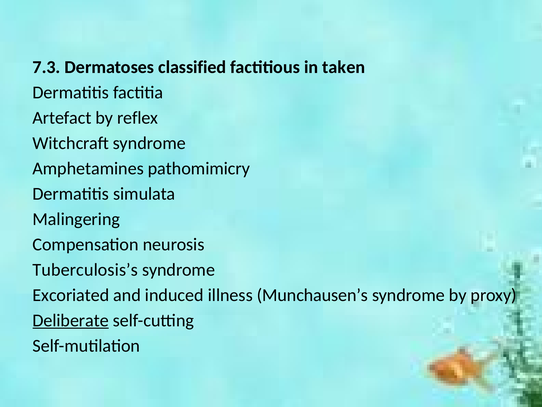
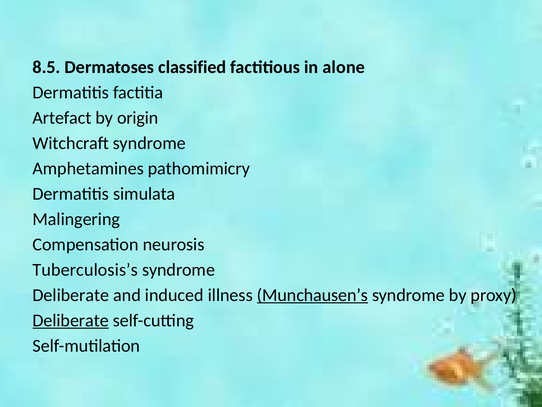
7.3: 7.3 -> 8.5 (46, 67)
taken: taken -> alone (344, 67)
reflex: reflex -> origin (138, 118)
Excoriated: Excoriated -> Deliberate (71, 295)
Munchausen’s underline: none -> present (312, 295)
